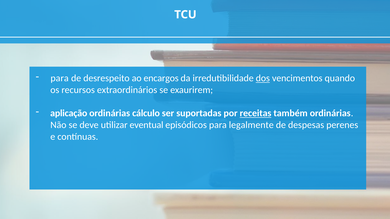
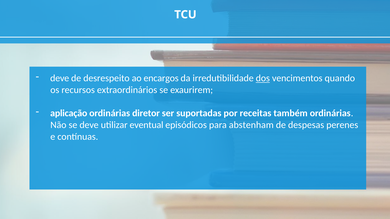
para: para -> deve (60, 78)
cálculo: cálculo -> diretor (146, 113)
receitas underline: present -> none (256, 113)
legalmente: legalmente -> abstenham (251, 125)
